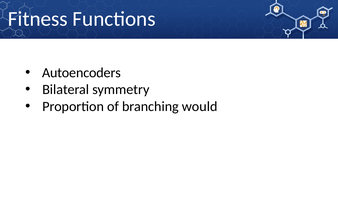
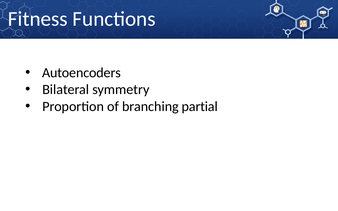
would: would -> partial (200, 107)
